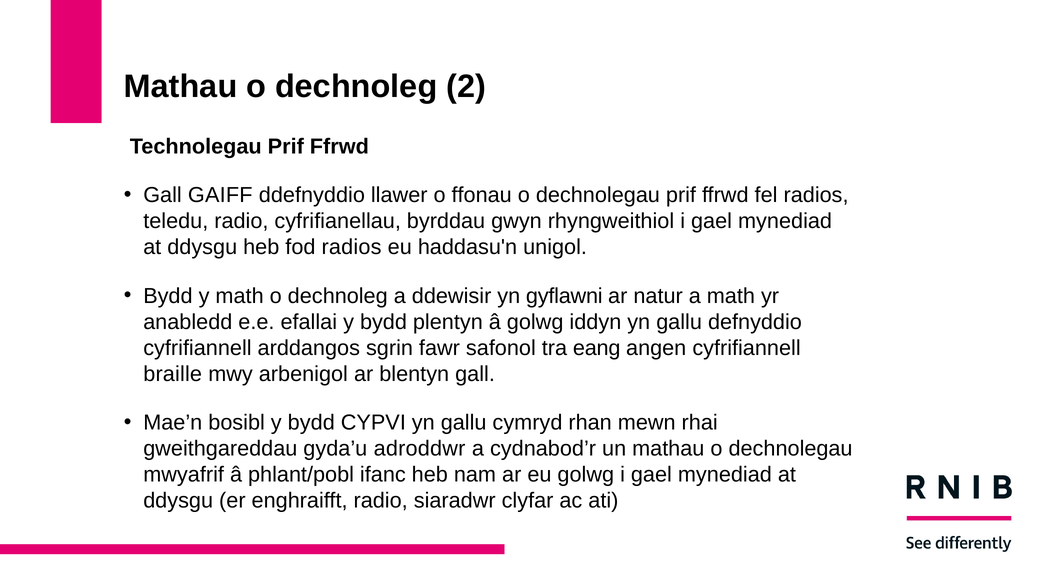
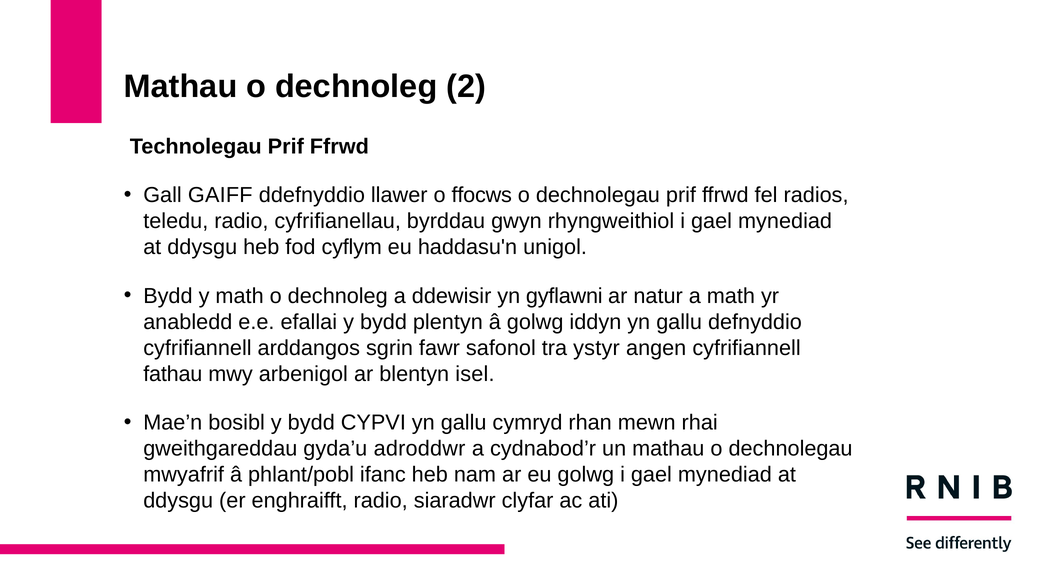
ffonau: ffonau -> ffocws (482, 195)
fod radios: radios -> cyflym (352, 247)
eang: eang -> ystyr (596, 348)
braille: braille -> fathau (173, 374)
blentyn gall: gall -> isel (475, 374)
